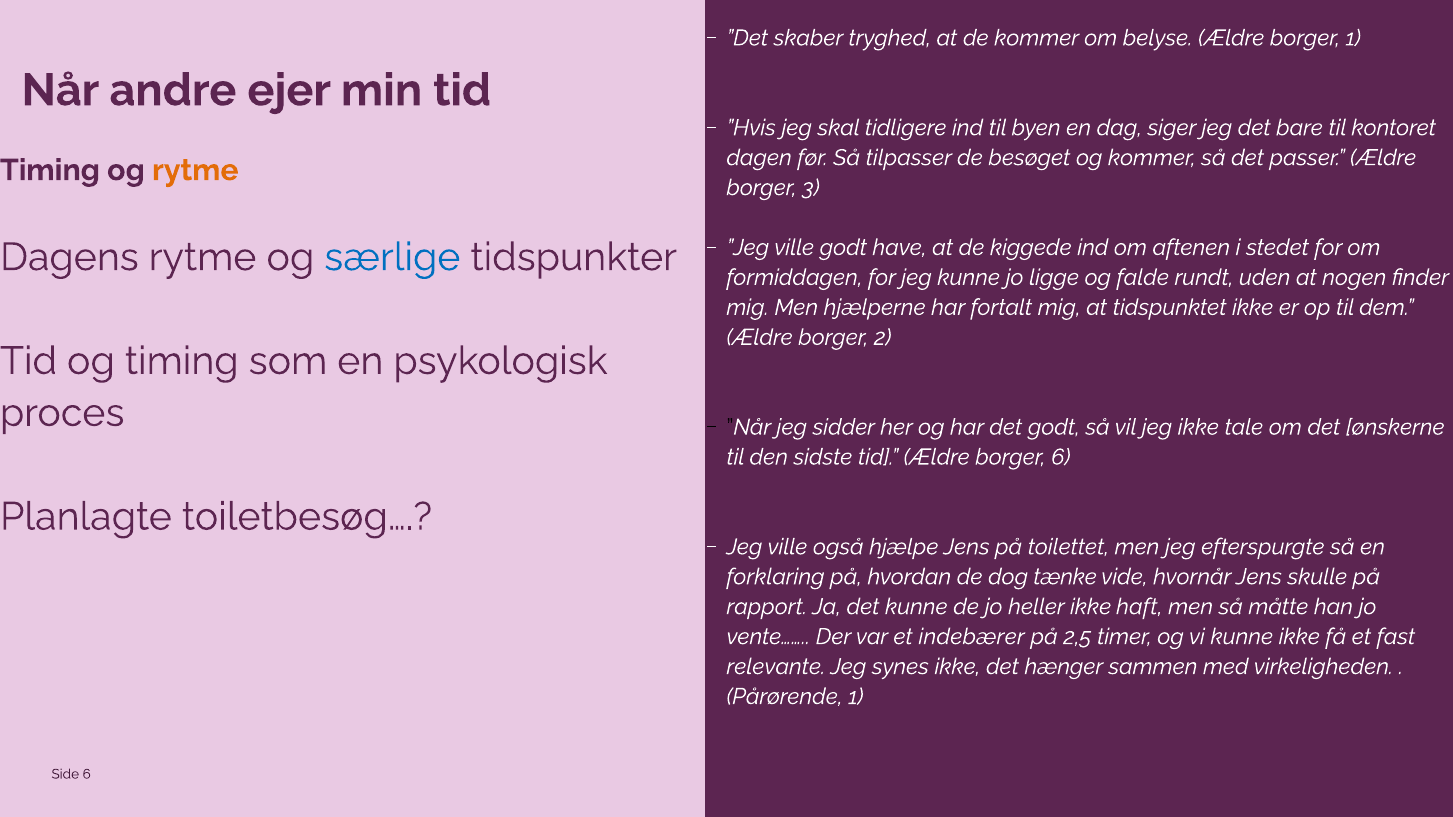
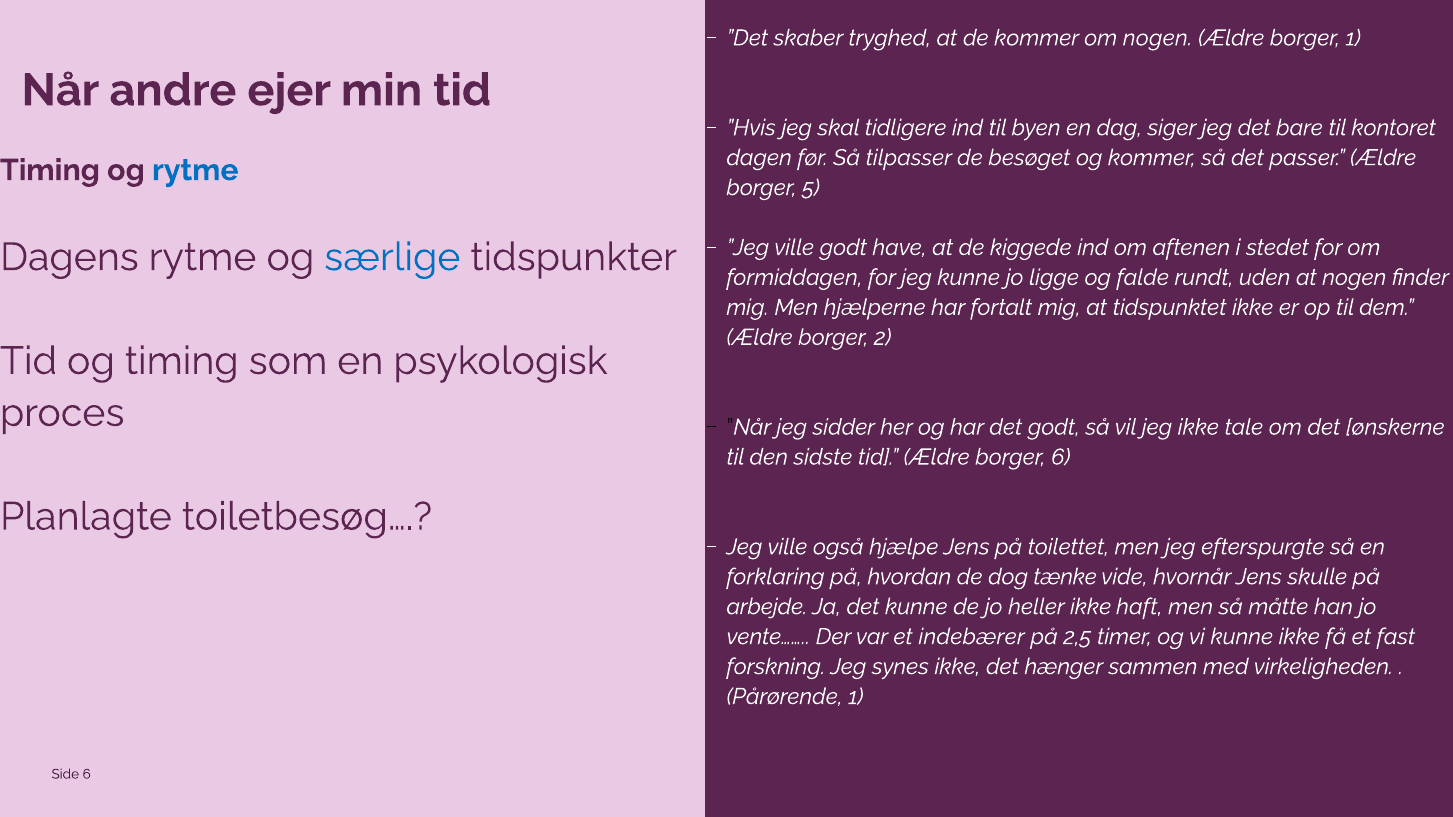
om belyse: belyse -> nogen (1158, 38)
rytme colour: orange -> blue (195, 170)
3: 3 -> 5 (811, 188)
rapport: rapport -> arbejde (767, 607)
relevante: relevante -> forskning (776, 667)
